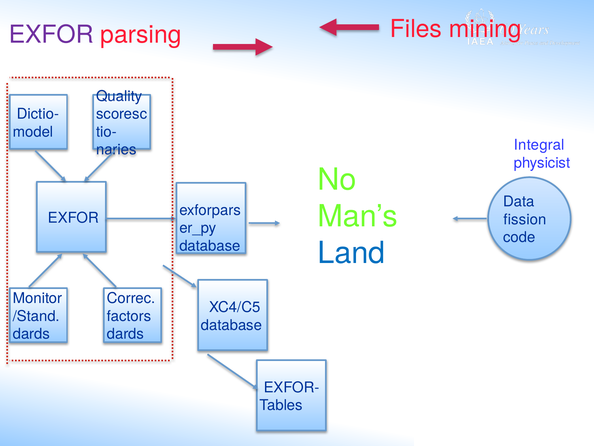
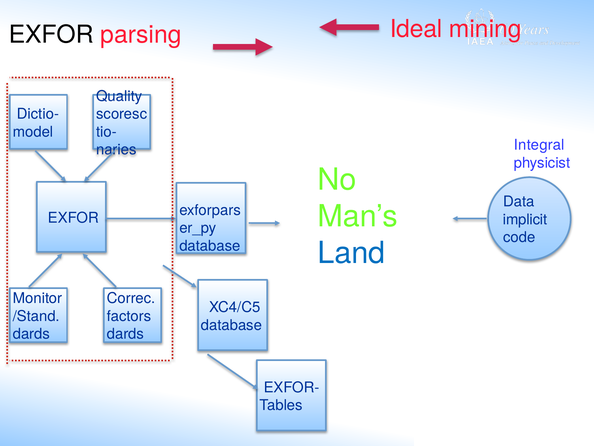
EXFOR colour: purple -> black (51, 35)
Files: Files -> Ideal (416, 29)
fission: fission -> implicit (525, 219)
